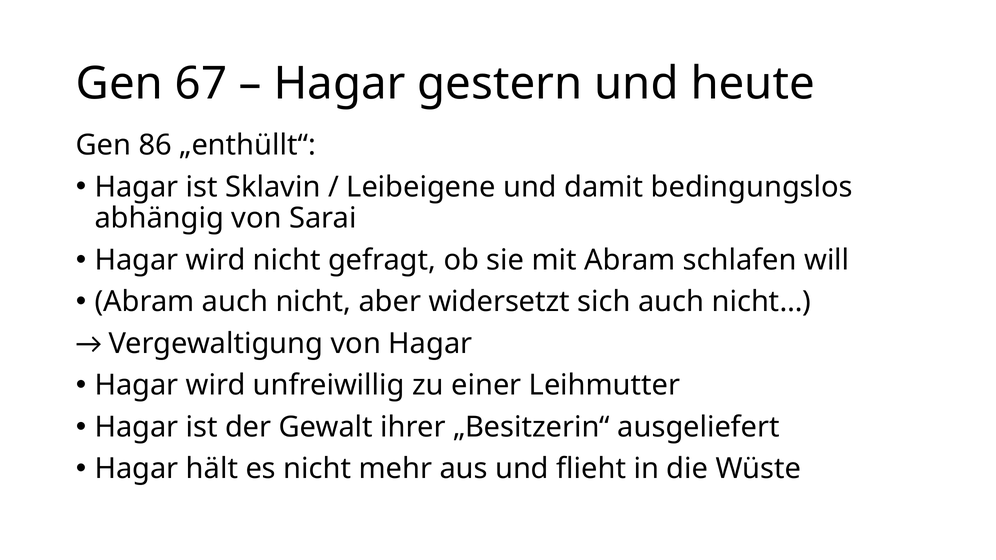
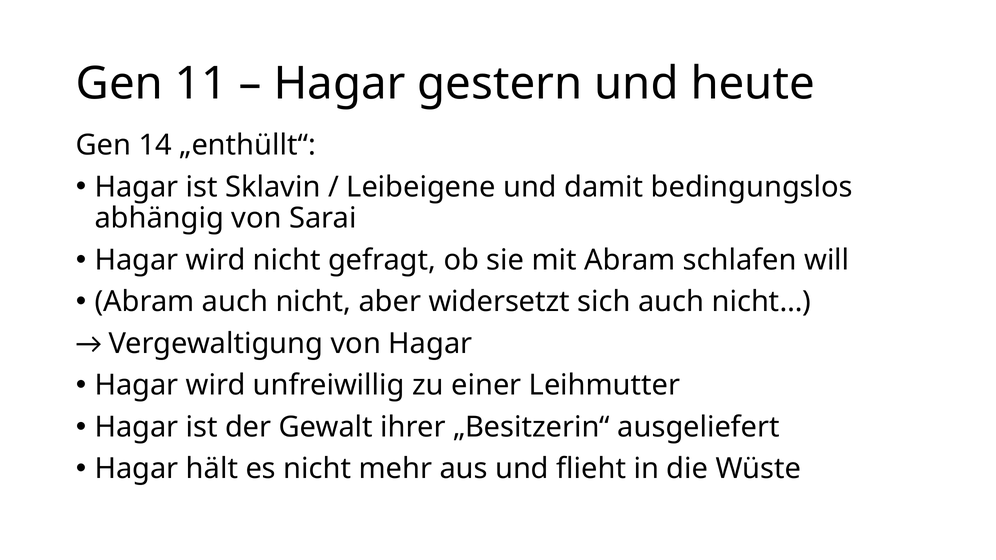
67: 67 -> 11 (201, 84)
86: 86 -> 14 (155, 145)
